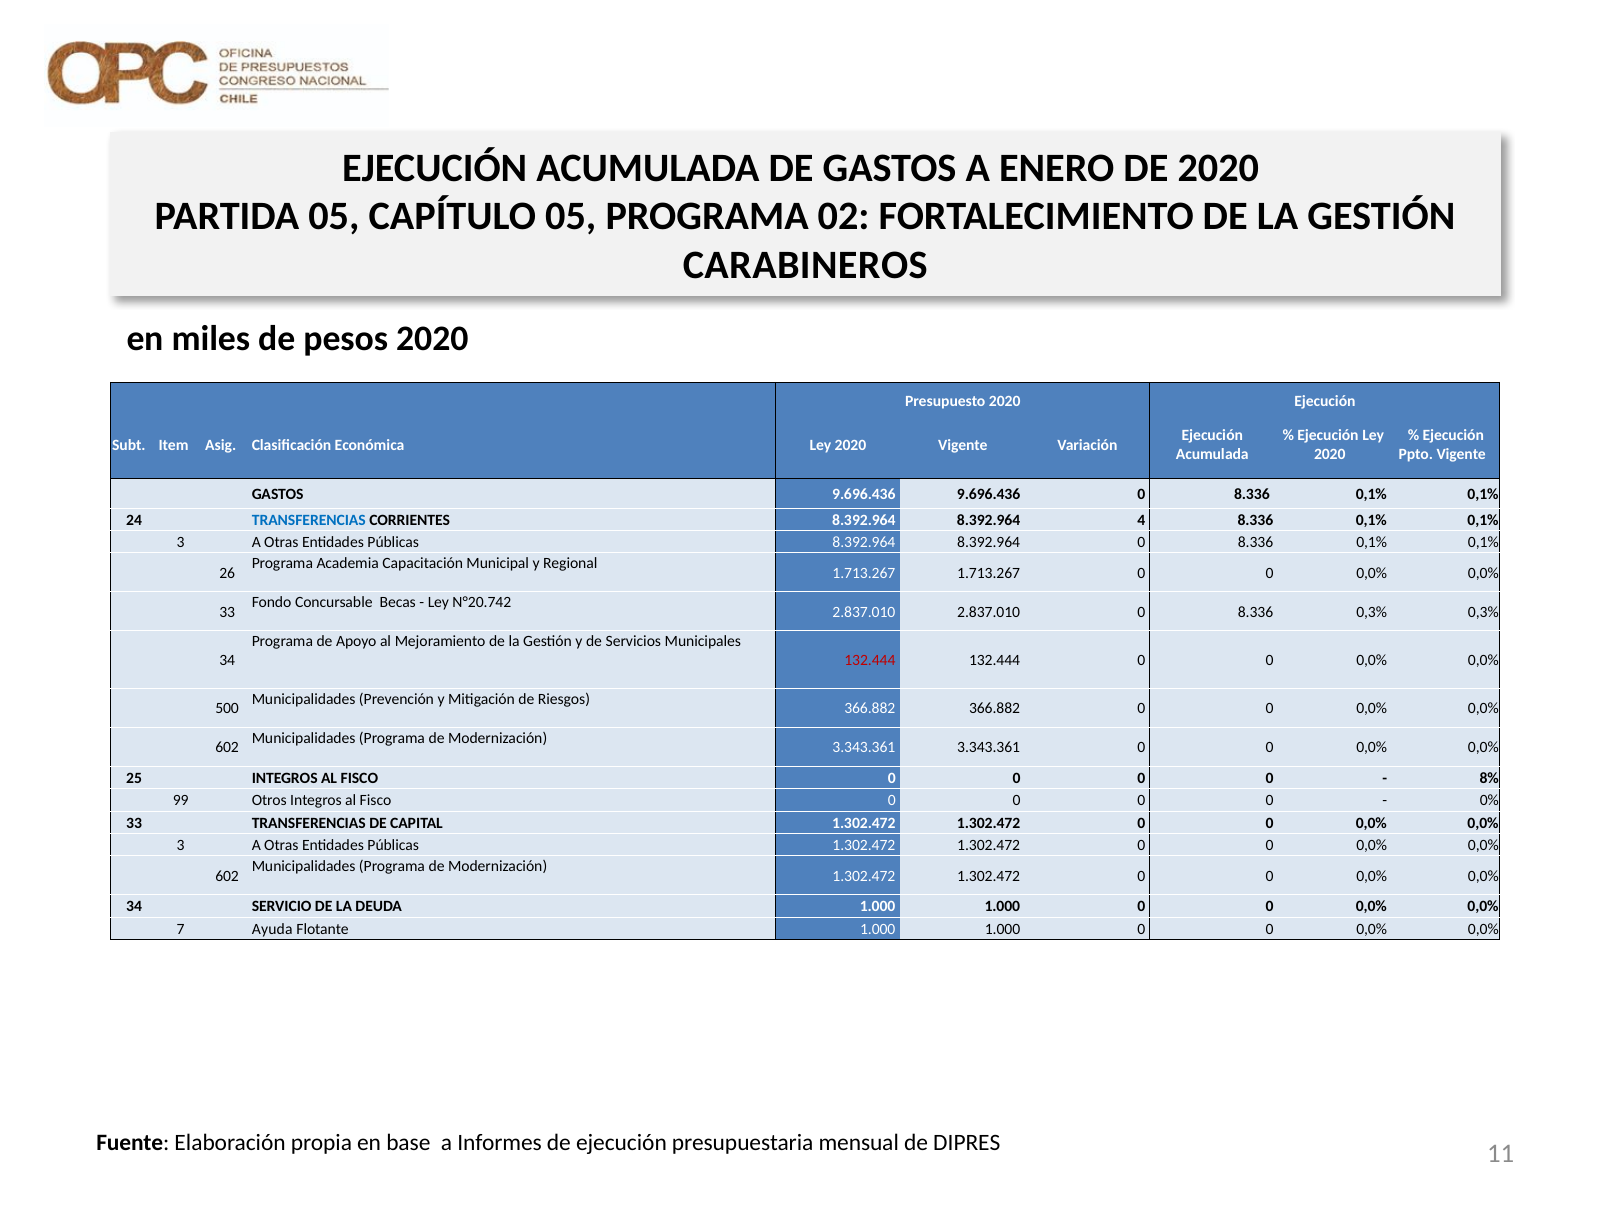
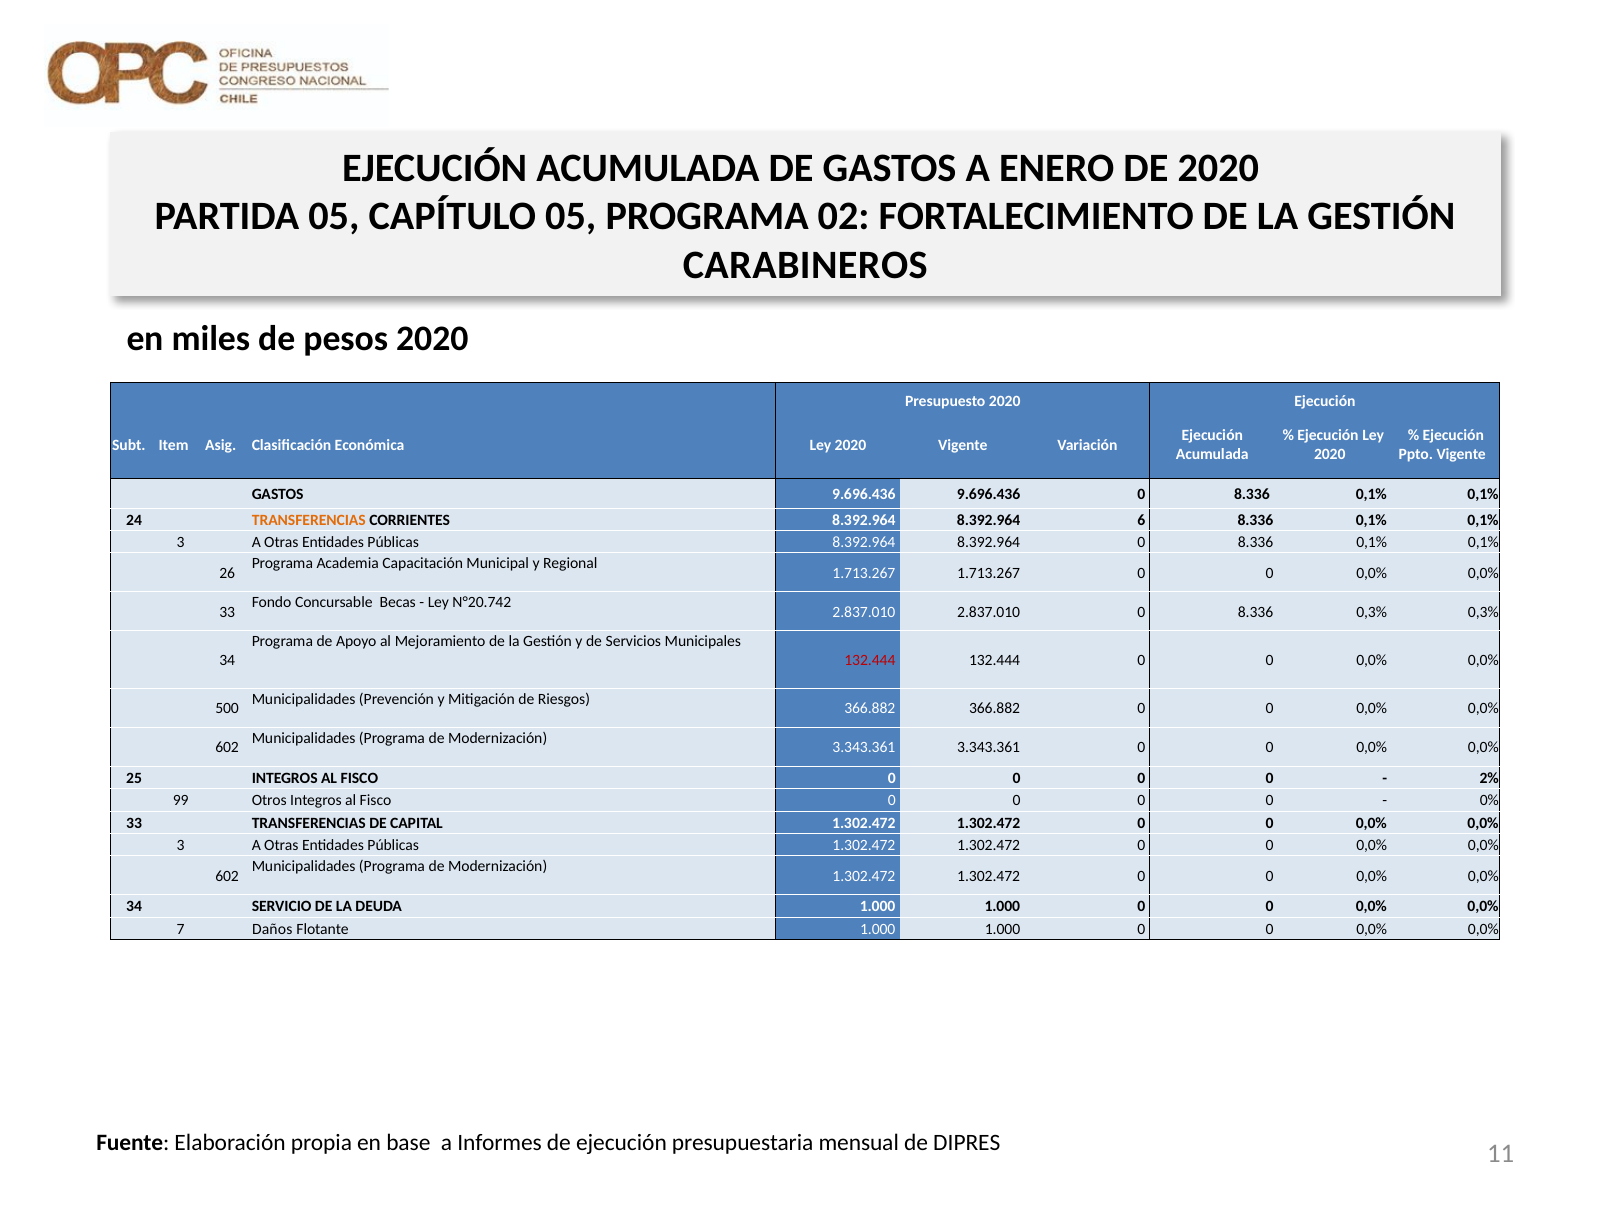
TRANSFERENCIAS colour: blue -> orange (309, 520)
4: 4 -> 6 (1141, 520)
8%: 8% -> 2% (1489, 779)
Ayuda: Ayuda -> Daños (272, 929)
